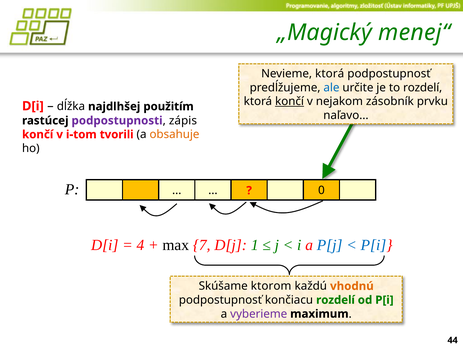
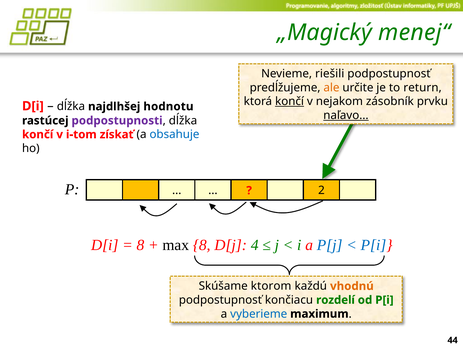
Nevieme ktorá: ktorá -> riešili (330, 74)
ale colour: blue -> orange (331, 88)
to rozdelí: rozdelí -> return (423, 88)
použitím: použitím -> hodnotu (168, 107)
naľavo underline: none -> present (346, 115)
zápis: zápis -> dĺžka (183, 121)
tvorili: tvorili -> získať (117, 135)
obsahuje colour: orange -> blue (174, 135)
0: 0 -> 2 (321, 191)
4: 4 -> 8 (140, 245)
max 7: 7 -> 8 (202, 245)
1: 1 -> 4 (255, 245)
vyberieme colour: purple -> blue (259, 314)
